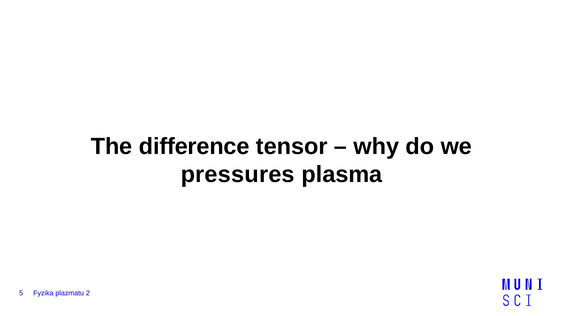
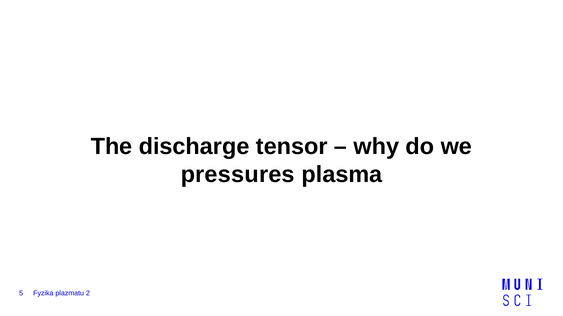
difference: difference -> discharge (194, 147)
